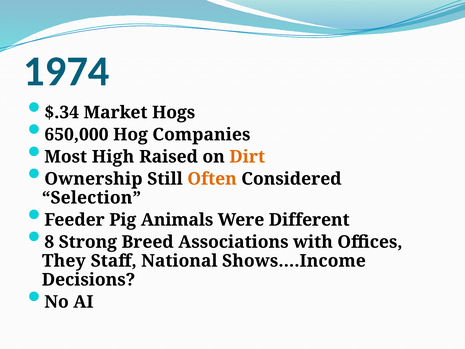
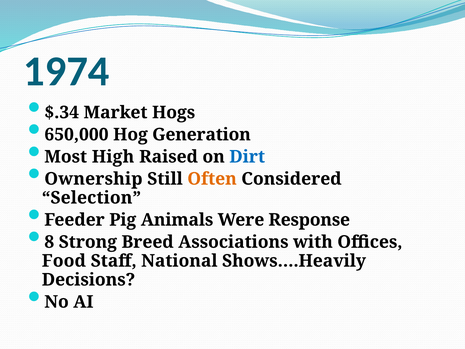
Companies: Companies -> Generation (201, 135)
Dirt colour: orange -> blue (247, 157)
Different: Different -> Response (309, 220)
They: They -> Food (64, 261)
Shows….Income: Shows….Income -> Shows….Heavily (294, 261)
